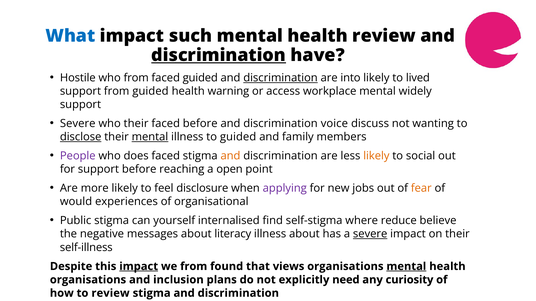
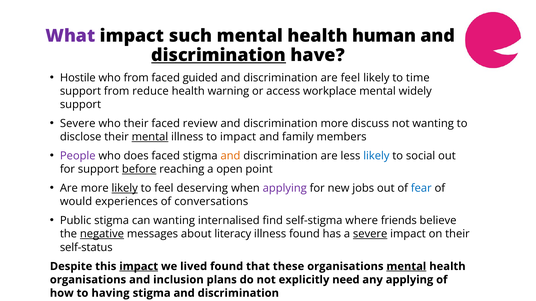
What colour: blue -> purple (70, 36)
health review: review -> human (384, 36)
discrimination underline: present -> none (281, 78)
are into: into -> feel (350, 78)
lived: lived -> time (418, 78)
from guided: guided -> reduce (150, 91)
faced before: before -> review (200, 124)
discrimination voice: voice -> more (334, 124)
disclose underline: present -> none (81, 137)
to guided: guided -> impact (238, 137)
likely colour: orange -> blue (376, 156)
before underline: none -> present (139, 170)
likely underline: none -> present (125, 189)
disclosure: disclosure -> deserving (202, 189)
fear colour: orange -> blue (421, 189)
organisational: organisational -> conversations (211, 202)
can yourself: yourself -> wanting (174, 221)
reduce: reduce -> friends (399, 221)
negative underline: none -> present (102, 234)
illness about: about -> found (304, 234)
self-illness: self-illness -> self-status (86, 248)
we from: from -> lived (194, 267)
views: views -> these (289, 267)
any curiosity: curiosity -> applying (409, 280)
to review: review -> having (110, 294)
